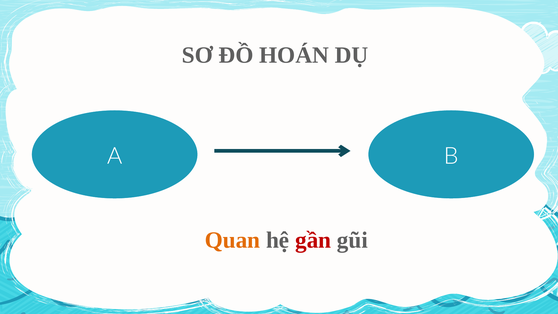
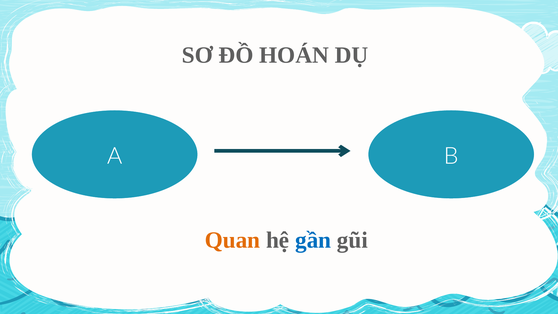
gần colour: red -> blue (313, 240)
